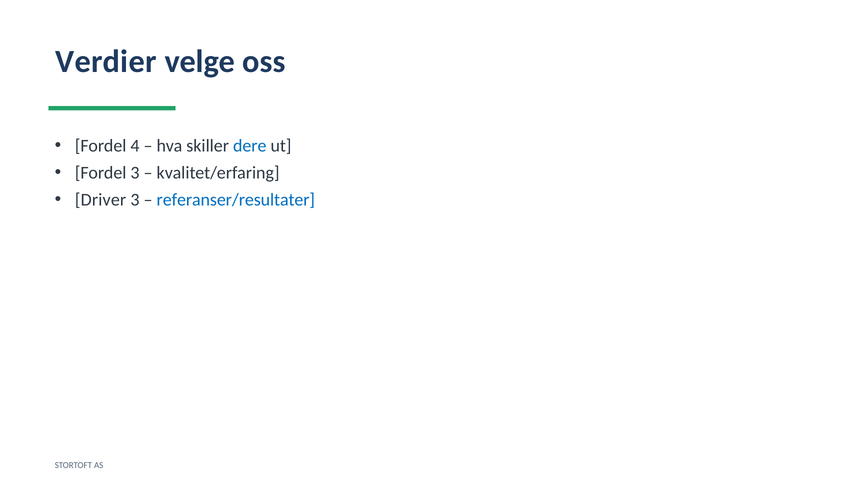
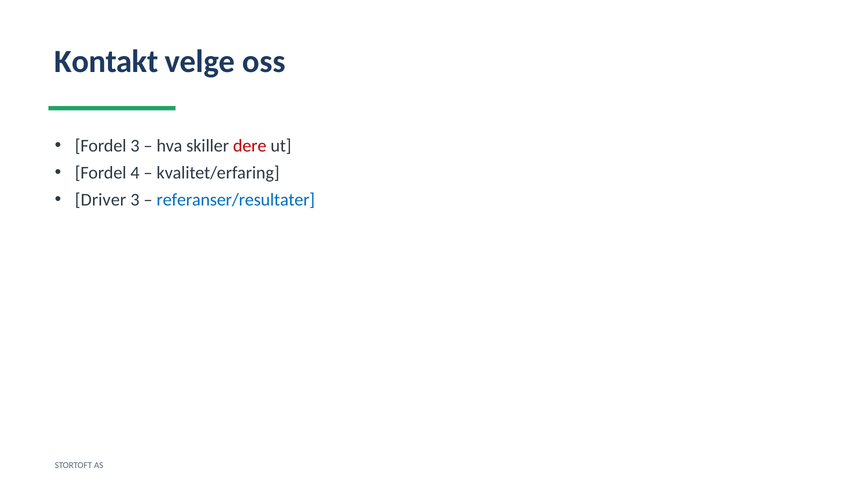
Verdier: Verdier -> Kontakt (106, 61)
Fordel 4: 4 -> 3 (135, 146)
dere colour: blue -> red (250, 146)
Fordel 3: 3 -> 4 (135, 173)
